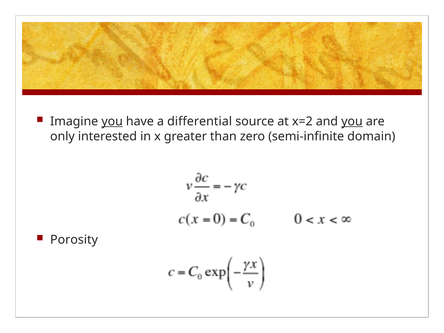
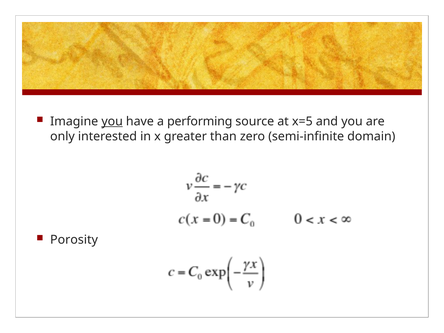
differential: differential -> performing (200, 121)
x=2: x=2 -> x=5 (302, 121)
you underline: present -> none (352, 121)
